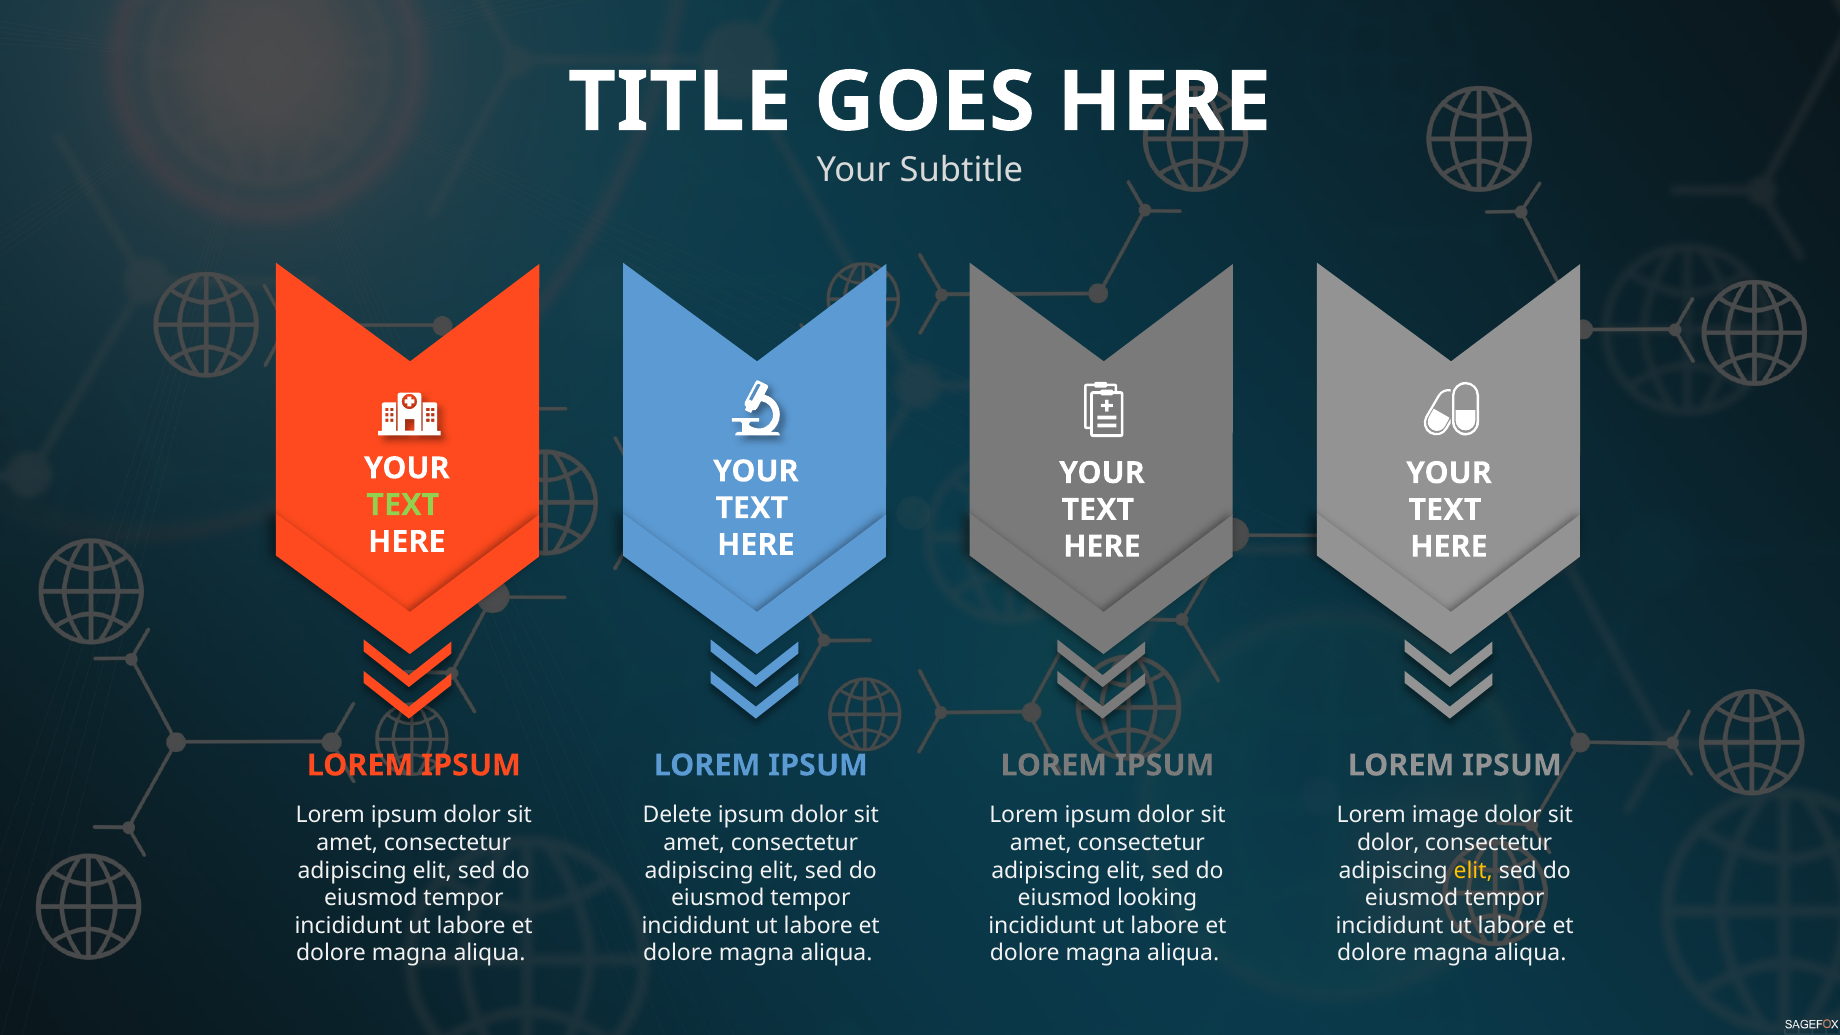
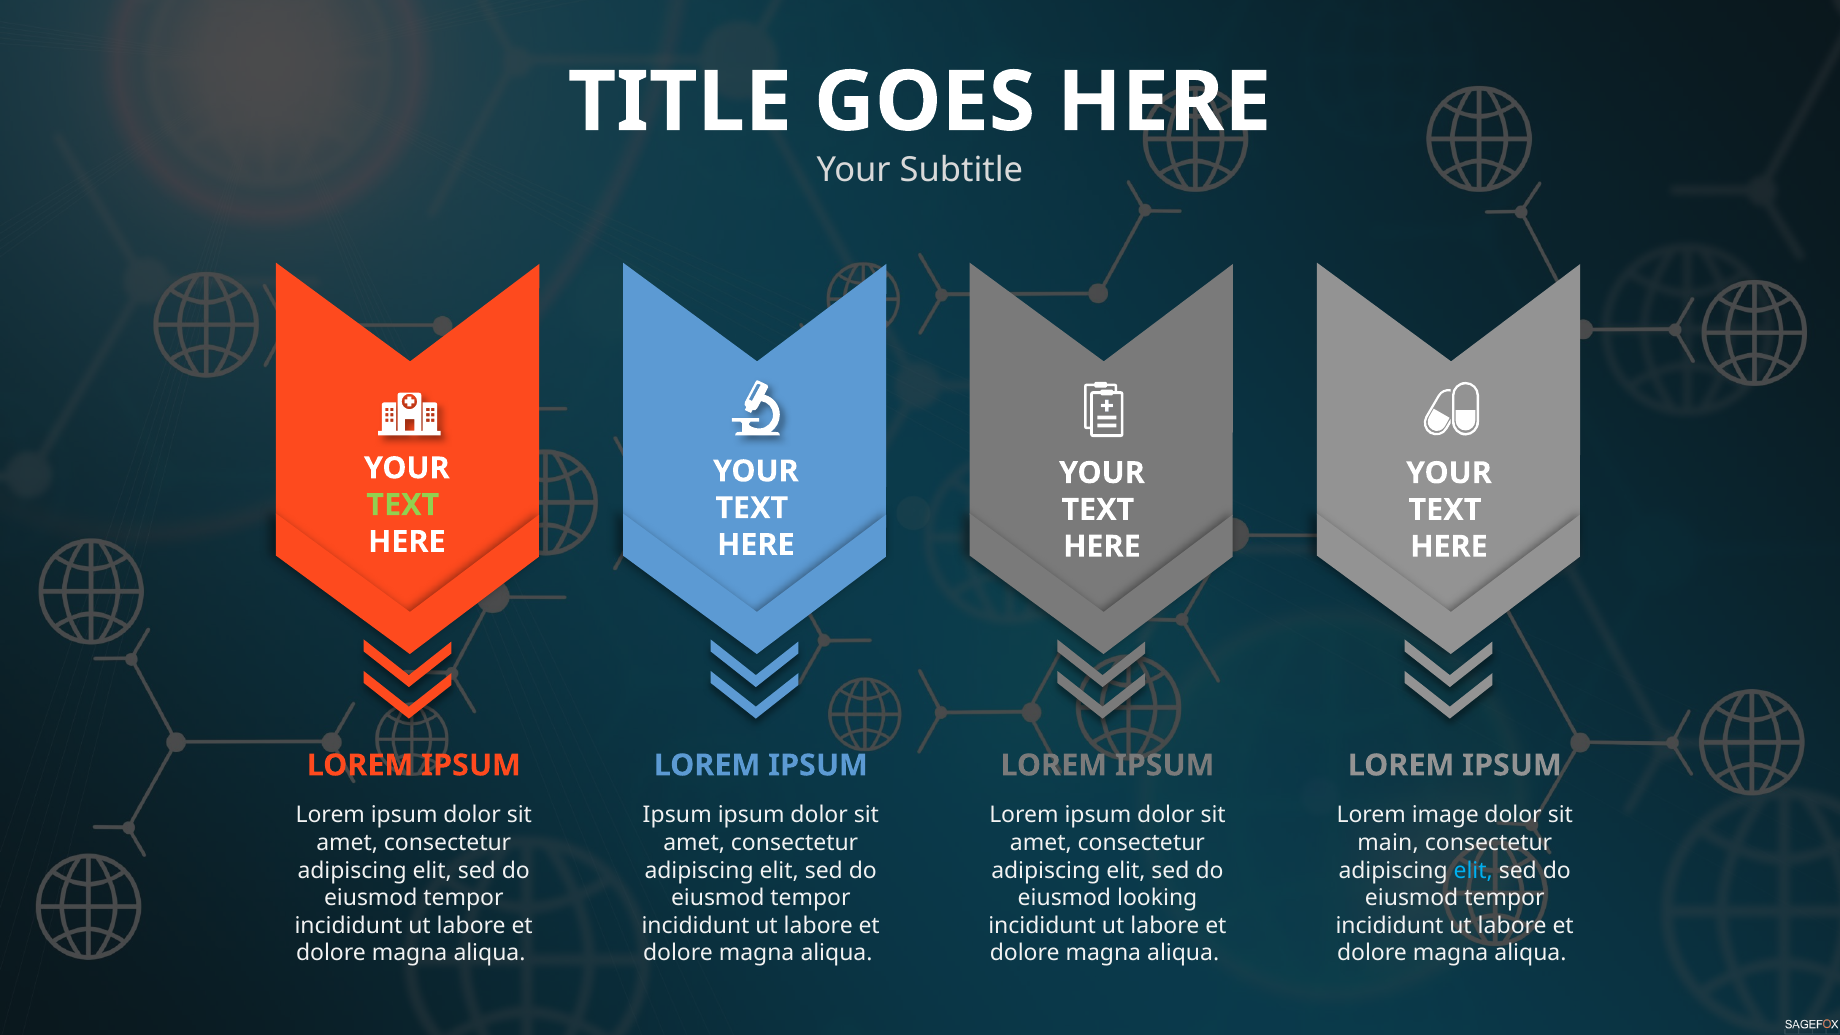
Delete: Delete -> Ipsum (677, 815)
dolor: dolor -> main (1388, 843)
elit colour: yellow -> light blue (1473, 871)
